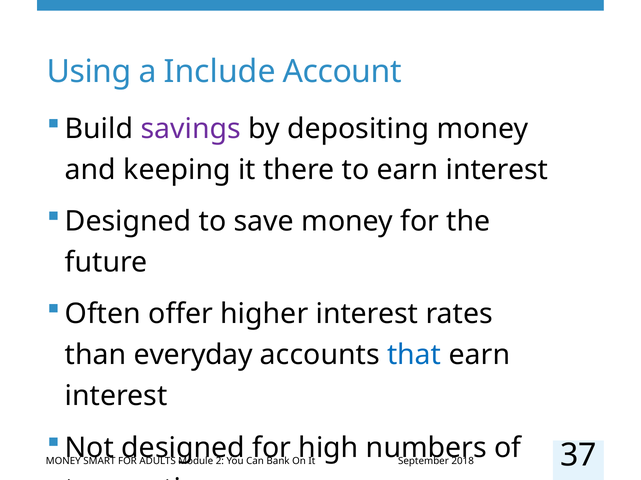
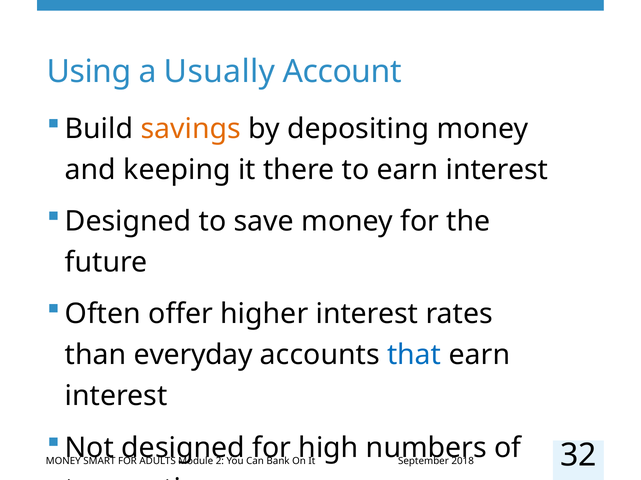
Include: Include -> Usually (220, 72)
savings colour: purple -> orange (191, 129)
37: 37 -> 32 (578, 456)
